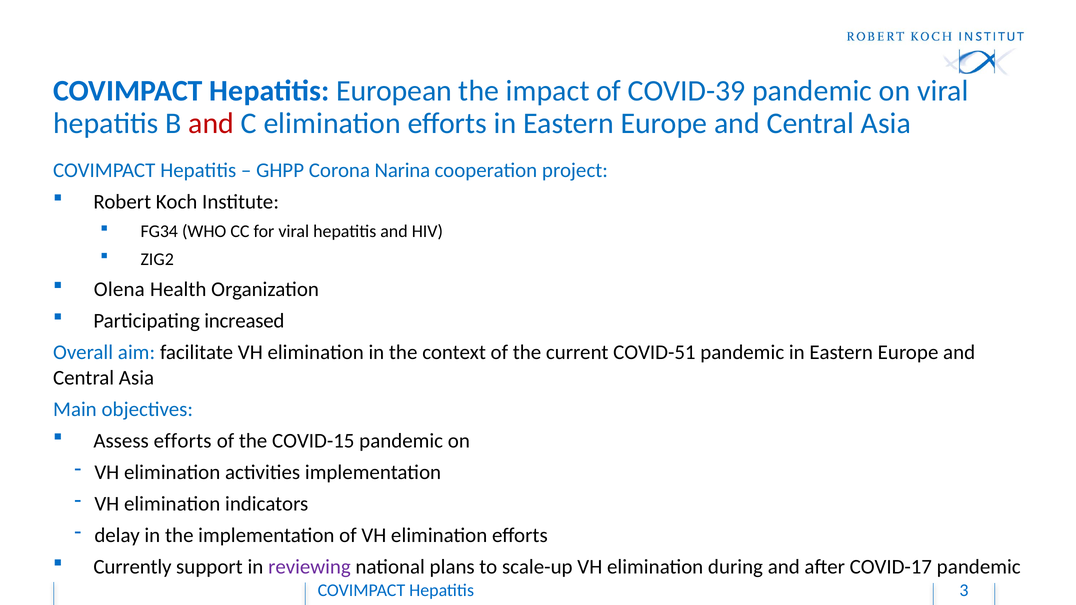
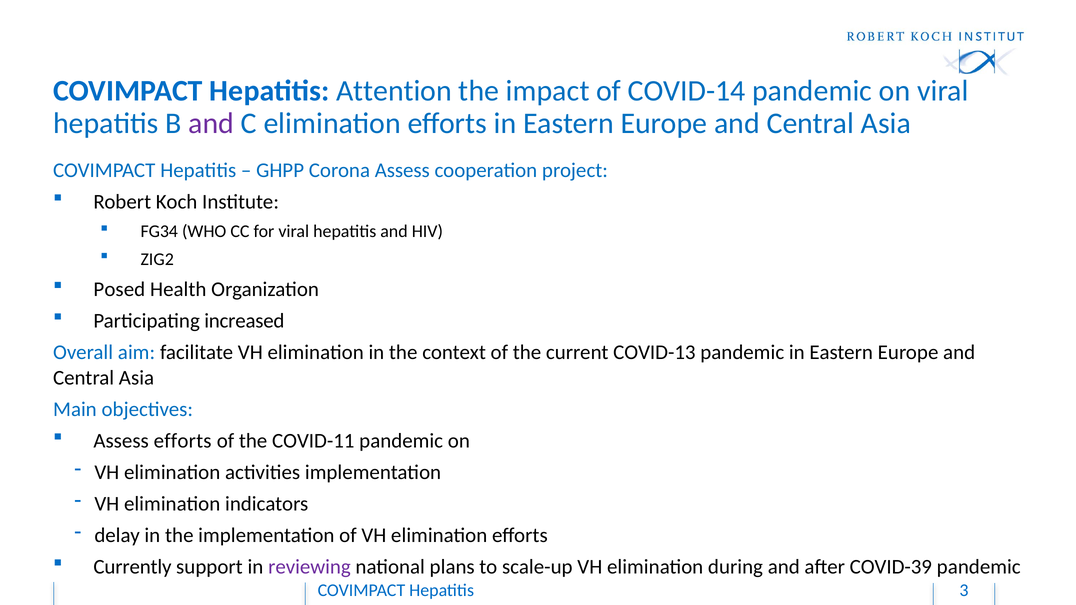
European: European -> Attention (394, 91)
COVID-39: COVID-39 -> COVID-14 (687, 91)
and colour: red -> purple (211, 123)
Corona Narina: Narina -> Assess (402, 171)
Olena: Olena -> Posed (119, 290)
COVID-51: COVID-51 -> COVID-13 (654, 353)
COVID-15: COVID-15 -> COVID-11 (313, 441)
COVID-17: COVID-17 -> COVID-39 (891, 567)
